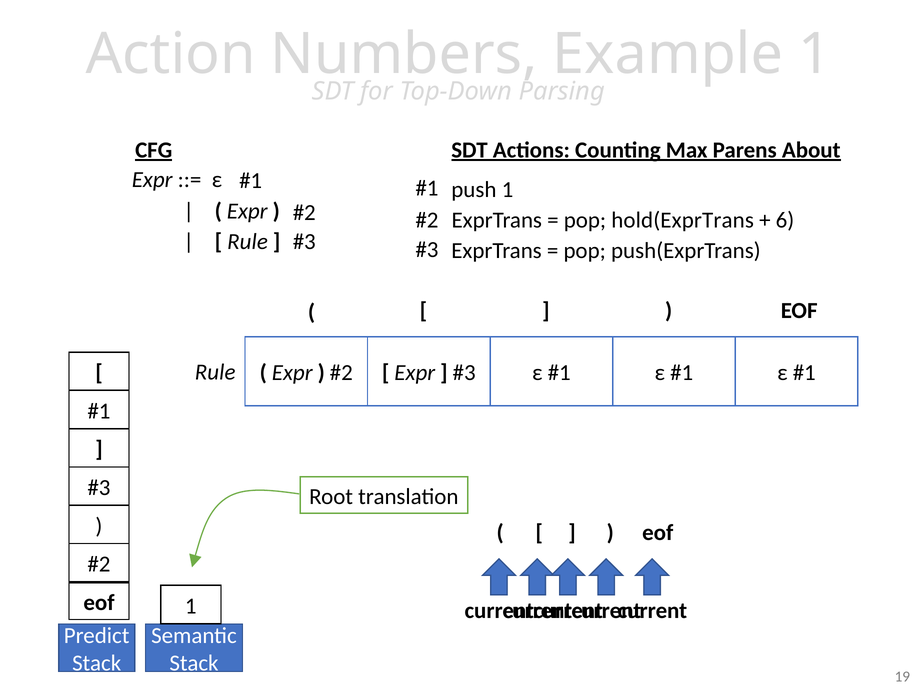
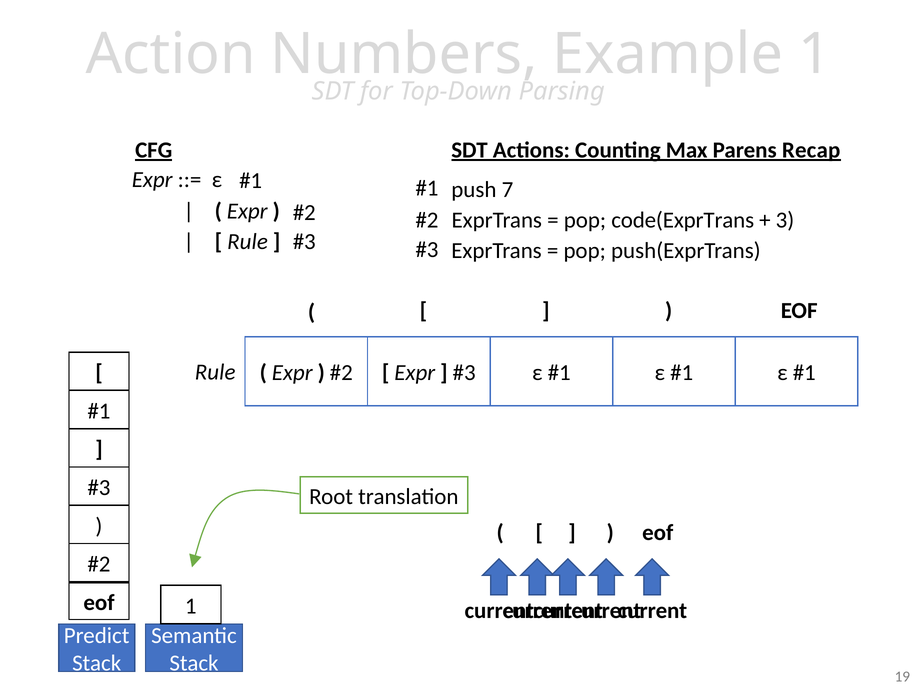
About: About -> Recap (811, 150)
push 1: 1 -> 7 (508, 190)
hold(ExprTrans: hold(ExprTrans -> code(ExprTrans (683, 220)
6: 6 -> 3 (785, 220)
